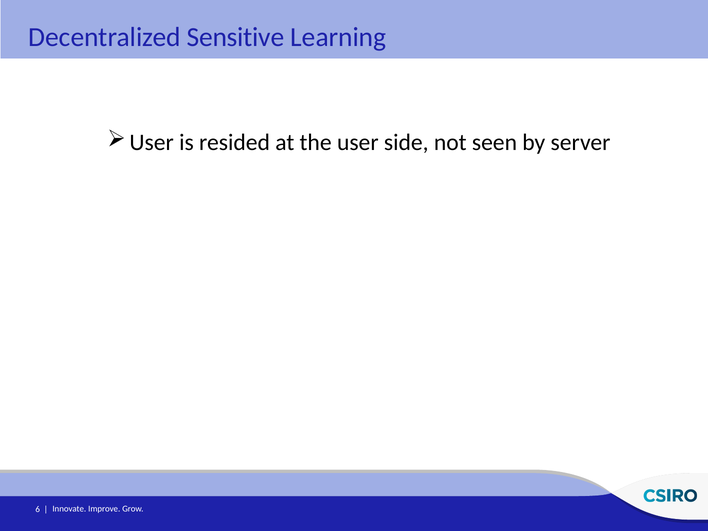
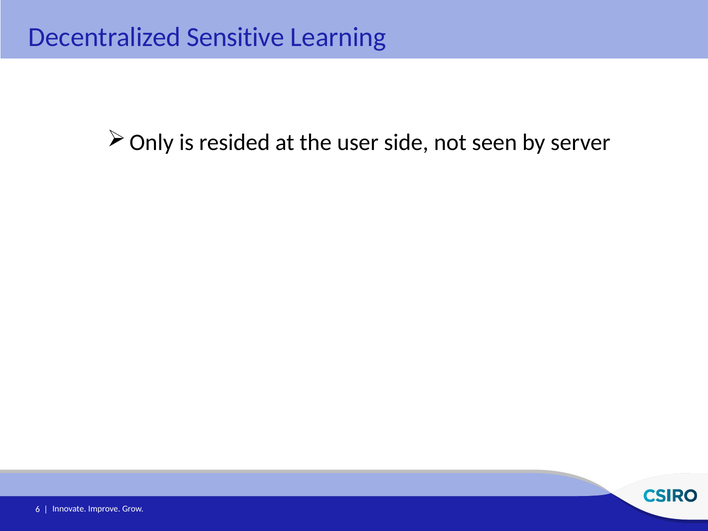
User: User -> Only (152, 143)
